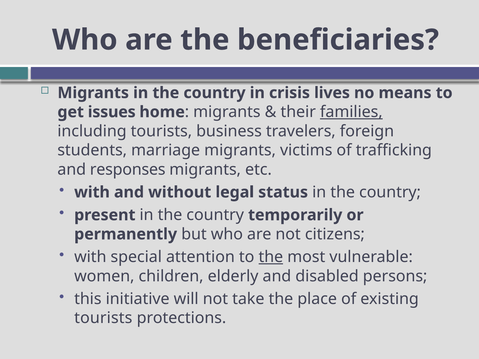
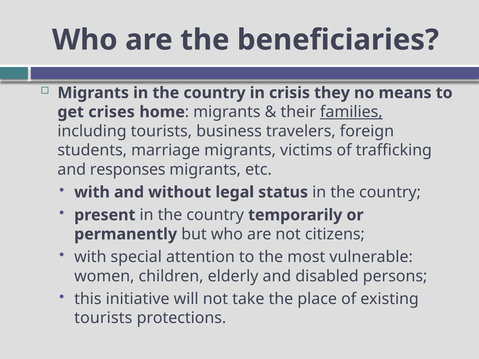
lives: lives -> they (332, 93)
issues: issues -> crises (112, 112)
the underline: present -> none (271, 257)
